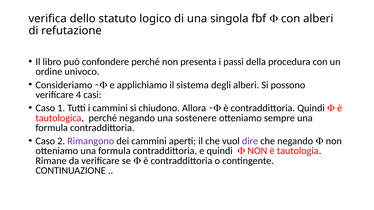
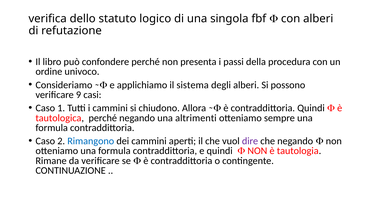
4: 4 -> 9 (79, 95)
sostenere: sostenere -> altrimenti (196, 118)
Rimangono colour: purple -> blue (91, 141)
